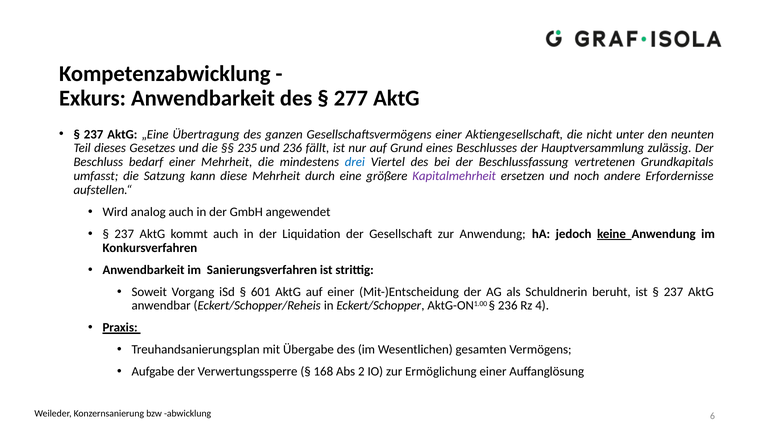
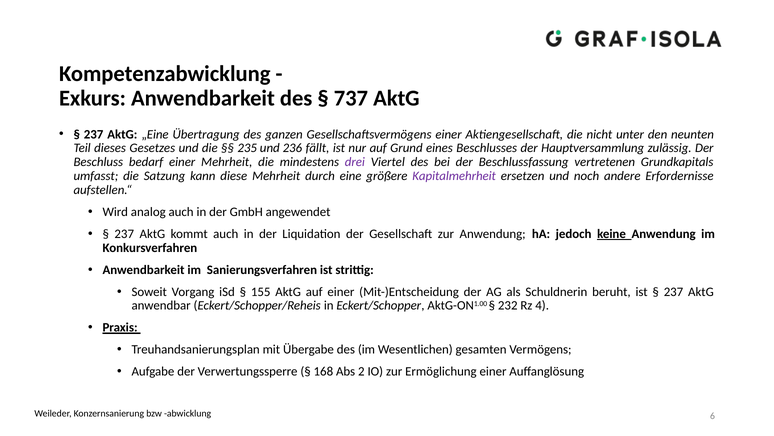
277: 277 -> 737 (351, 98)
drei colour: blue -> purple (355, 162)
601: 601 -> 155 (261, 291)
236: 236 -> 232 (508, 305)
